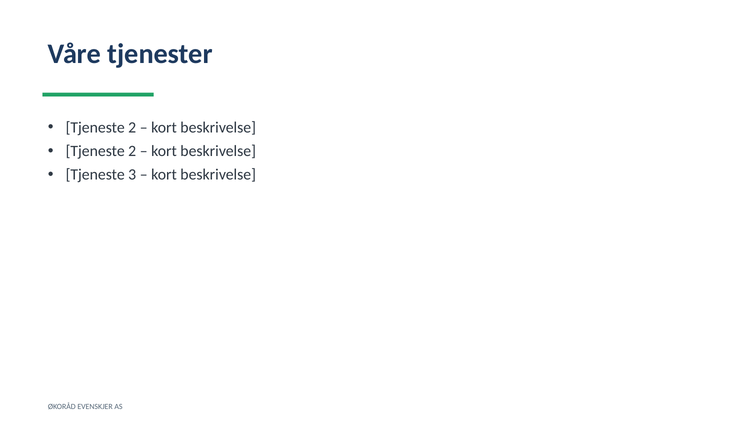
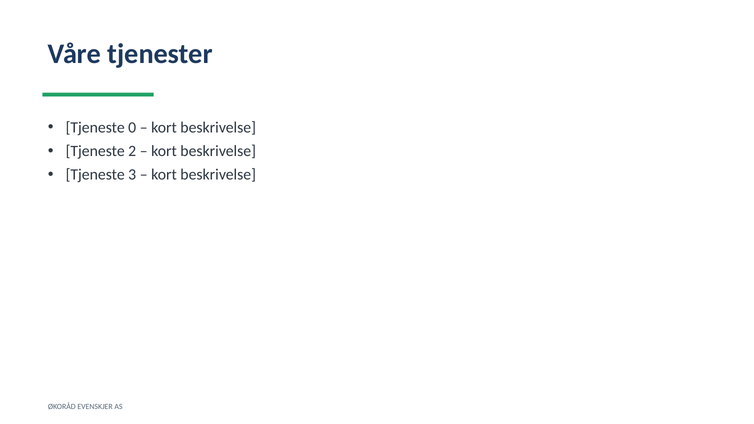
2: 2 -> 0 (132, 128)
